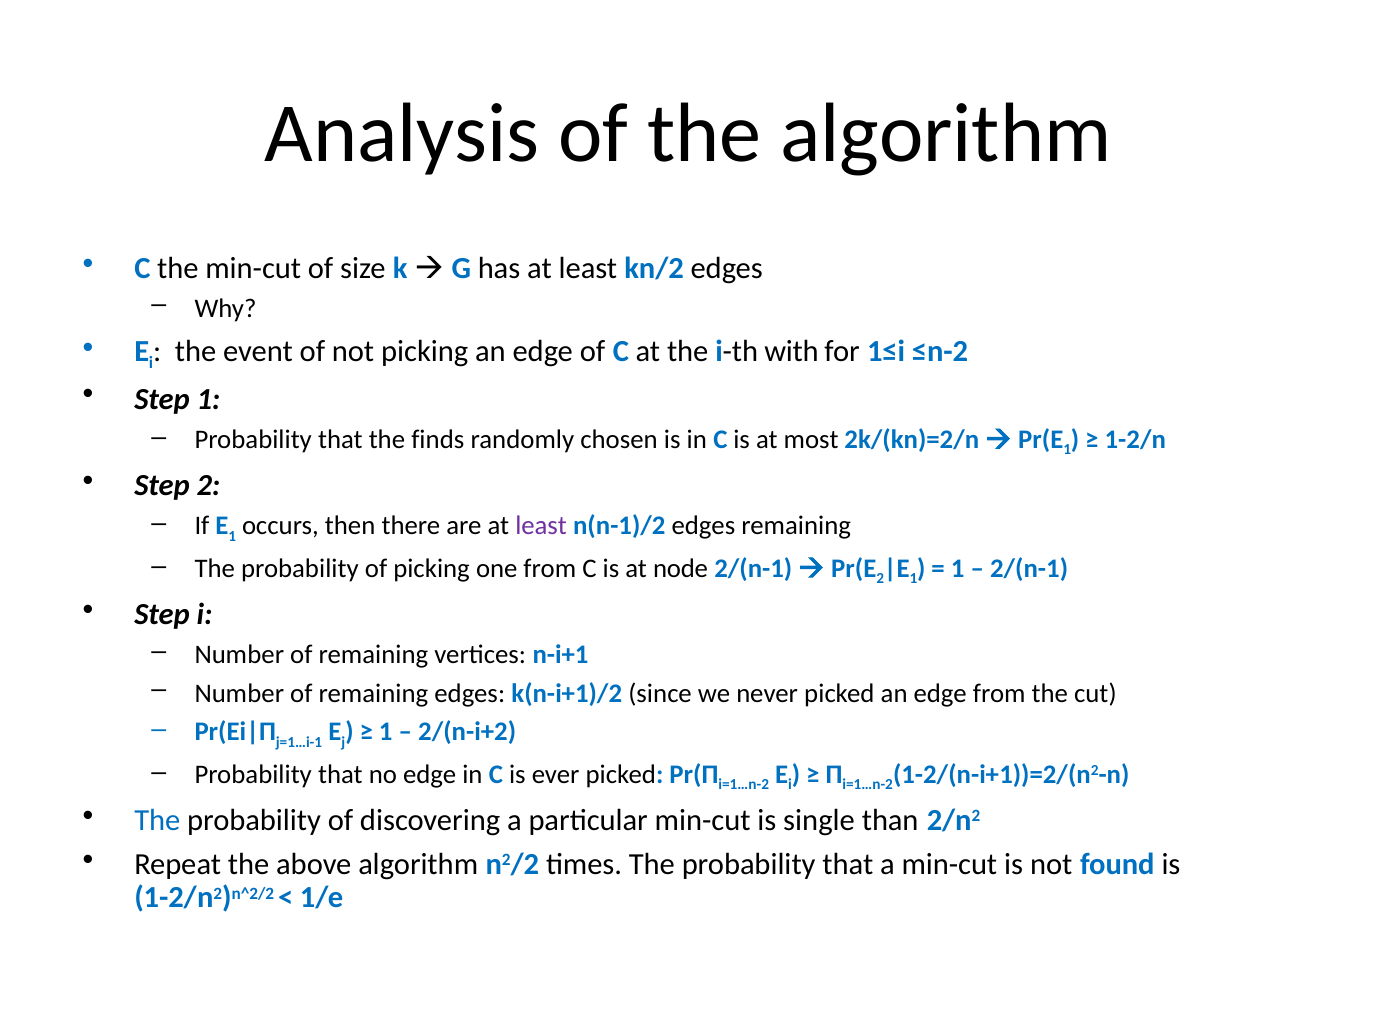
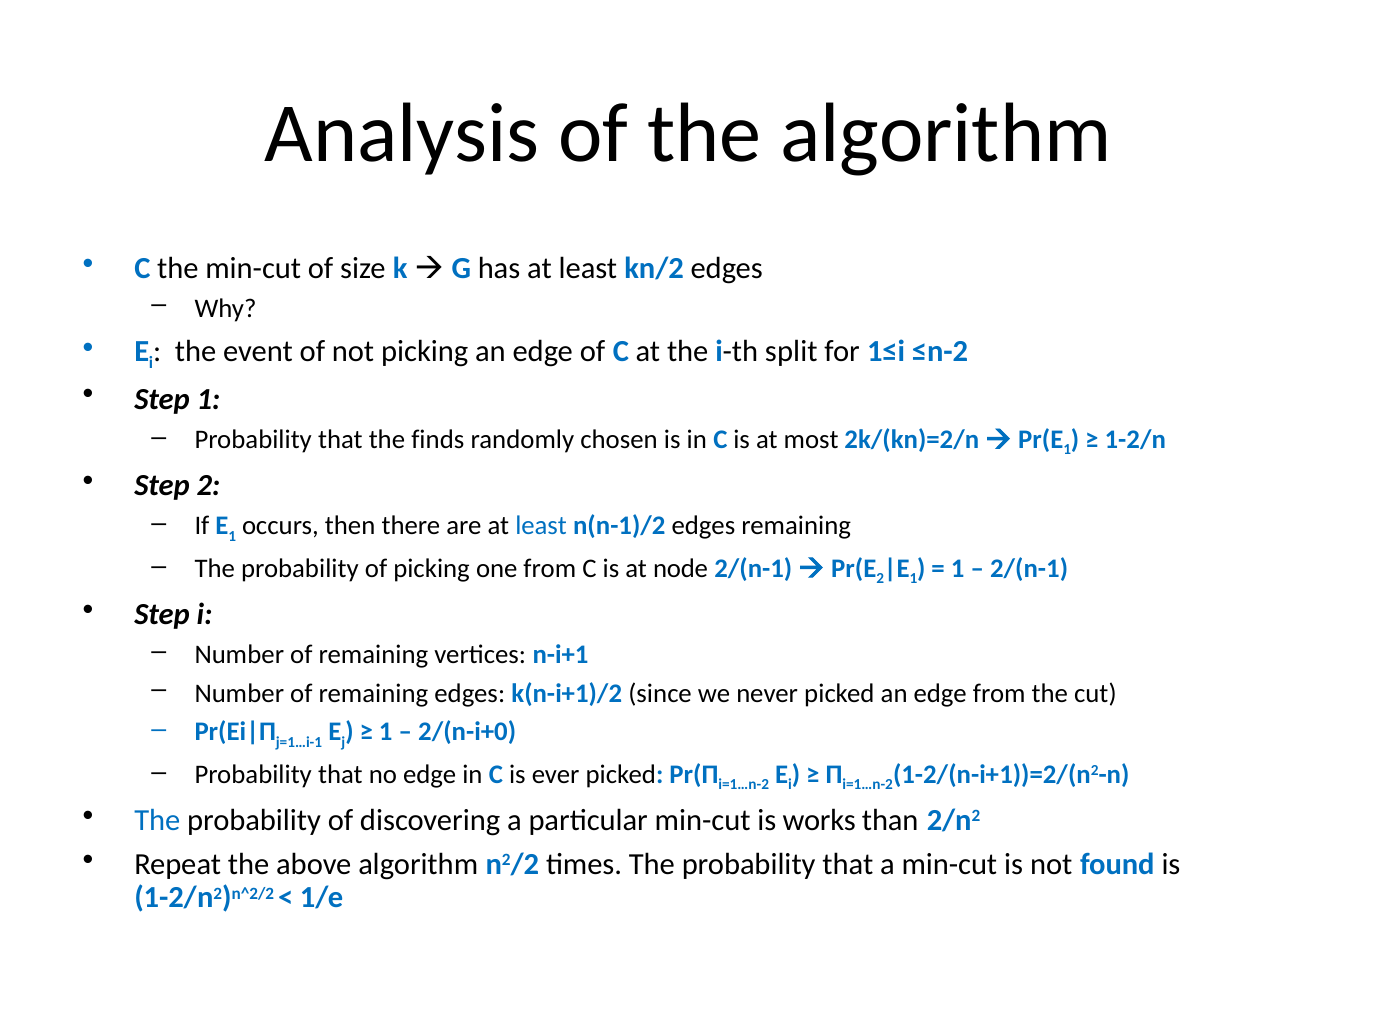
with: with -> split (791, 351)
least colour: purple -> blue (541, 526)
2/(n-i+2: 2/(n-i+2 -> 2/(n-i+0 (467, 732)
single: single -> works (819, 821)
